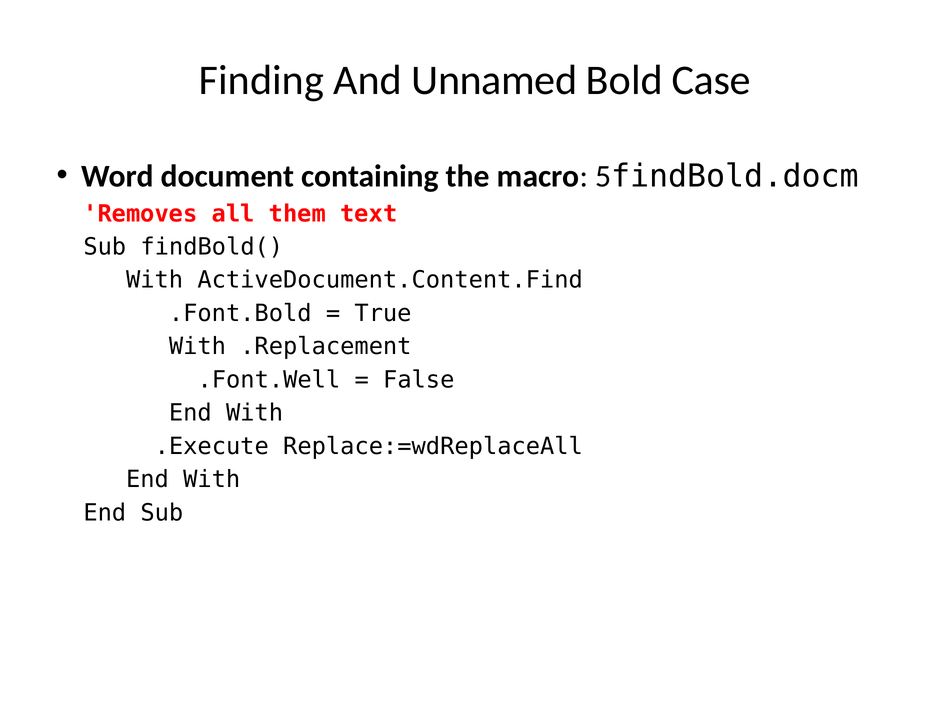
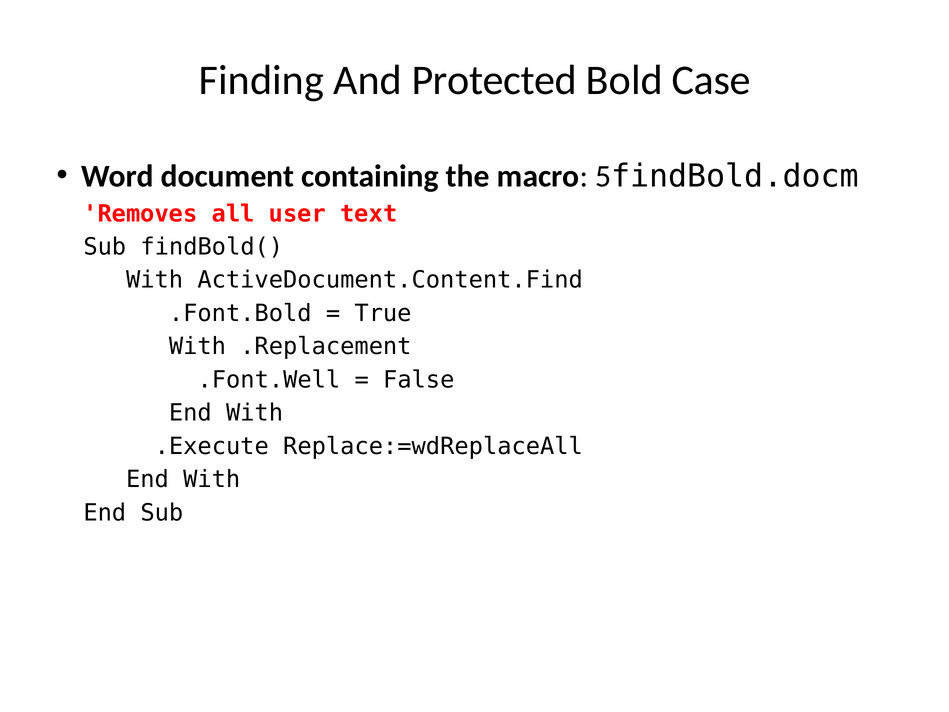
Unnamed: Unnamed -> Protected (494, 80)
them: them -> user (297, 214)
